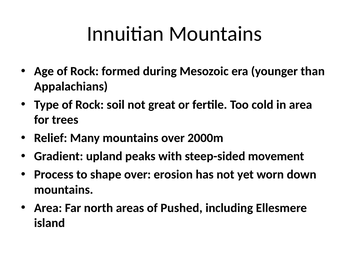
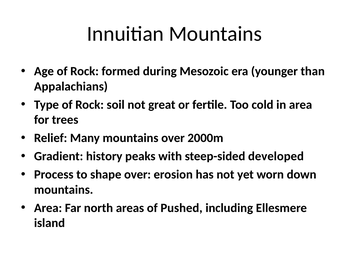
upland: upland -> history (104, 156)
movement: movement -> developed (276, 156)
